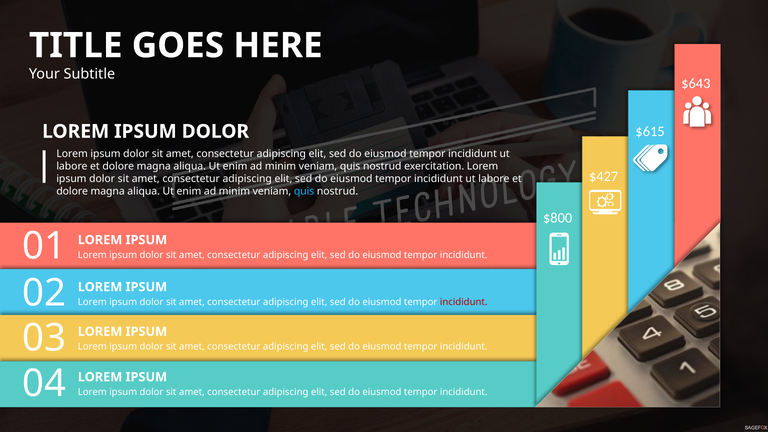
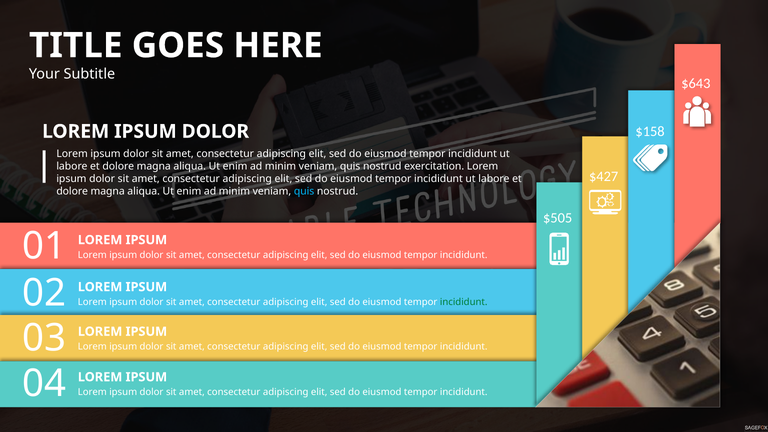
$615: $615 -> $158 (650, 131)
$800: $800 -> $505 (558, 218)
incididunt colour: red -> green (464, 302)
